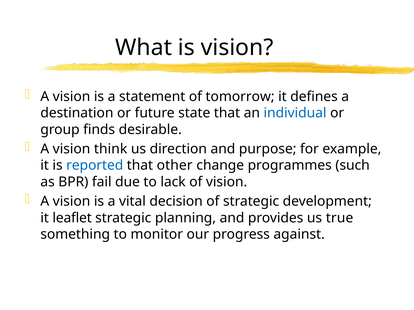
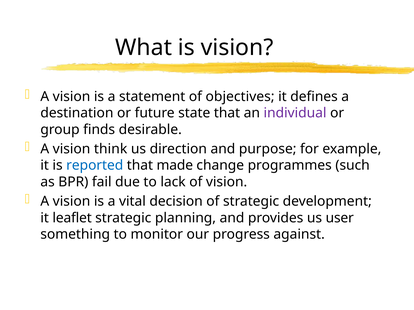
tomorrow: tomorrow -> objectives (240, 97)
individual colour: blue -> purple (295, 113)
other: other -> made (175, 166)
true: true -> user (340, 218)
